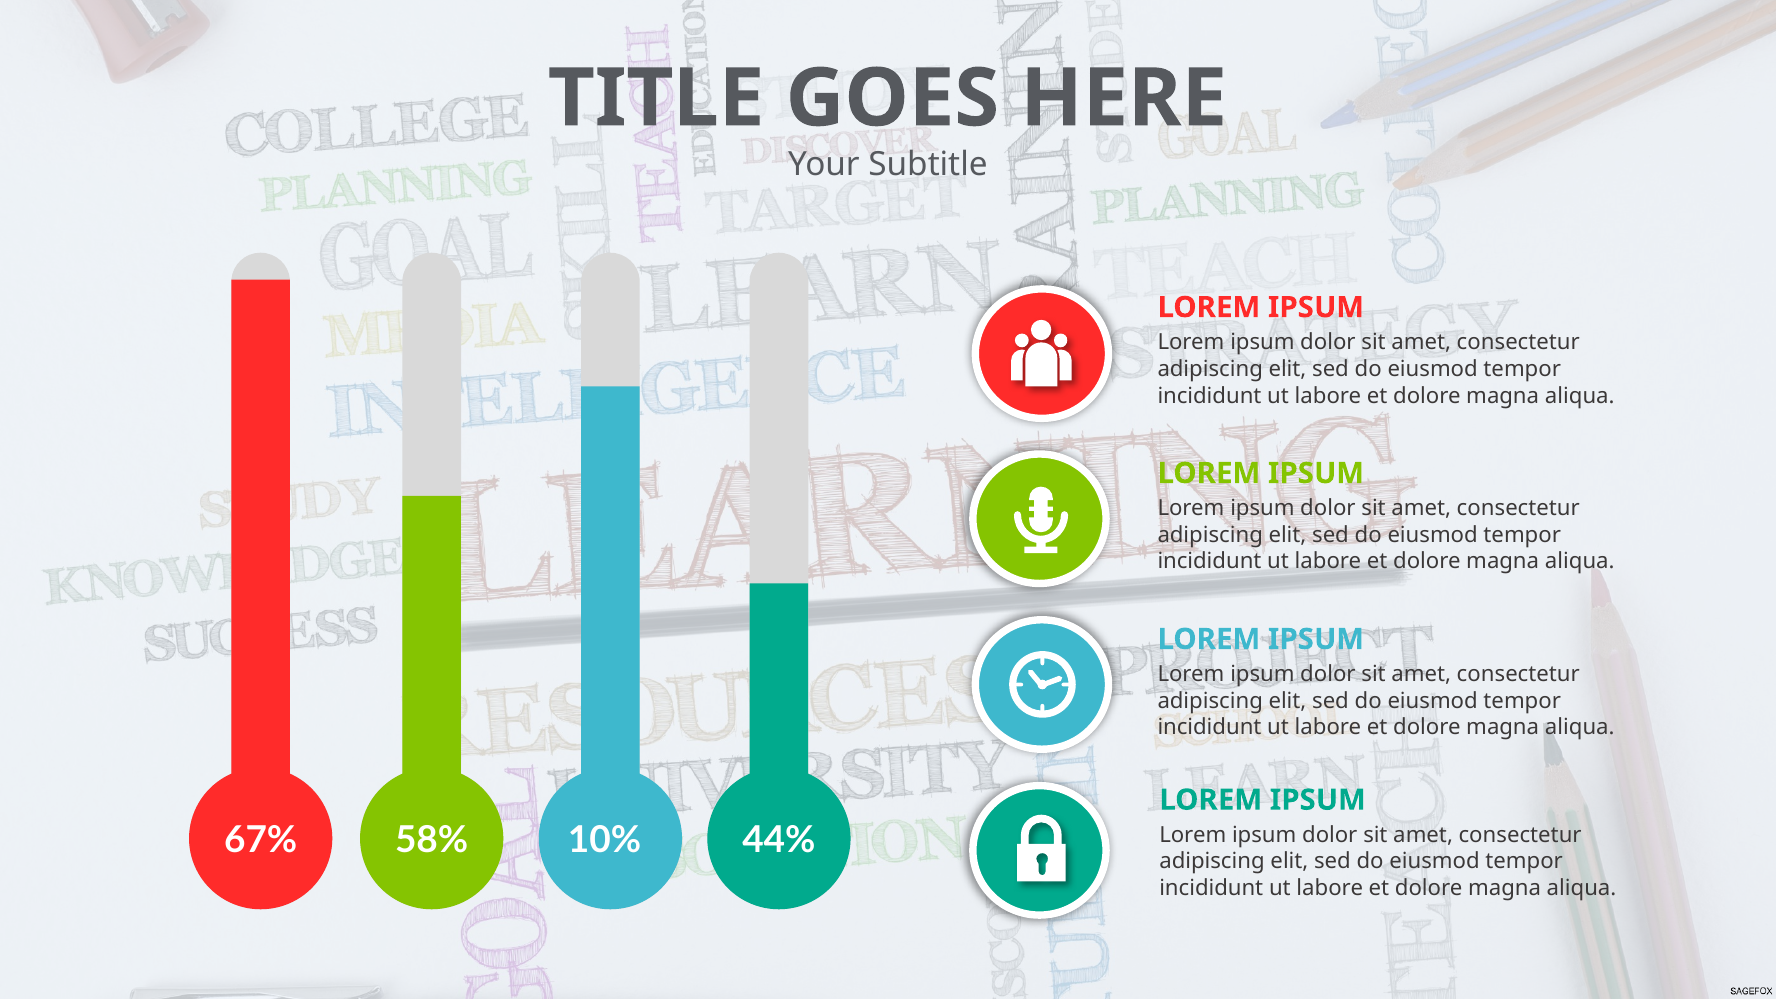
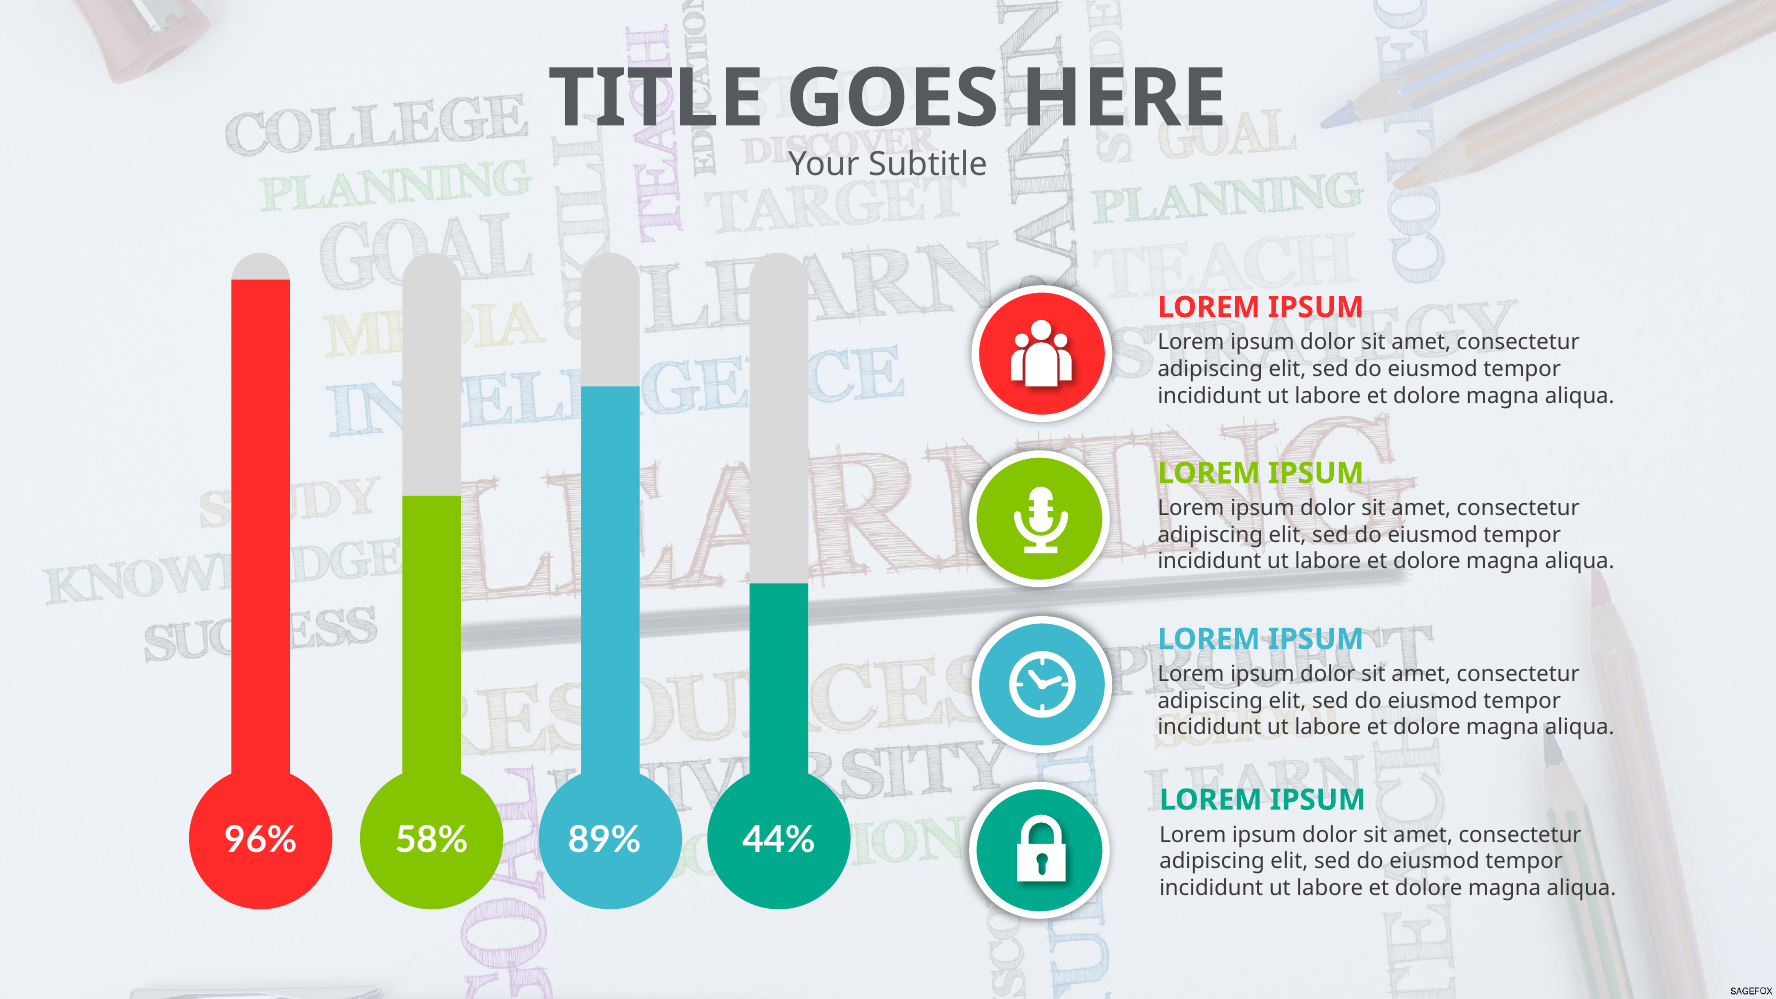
67%: 67% -> 96% (261, 840)
10%: 10% -> 89% (605, 840)
